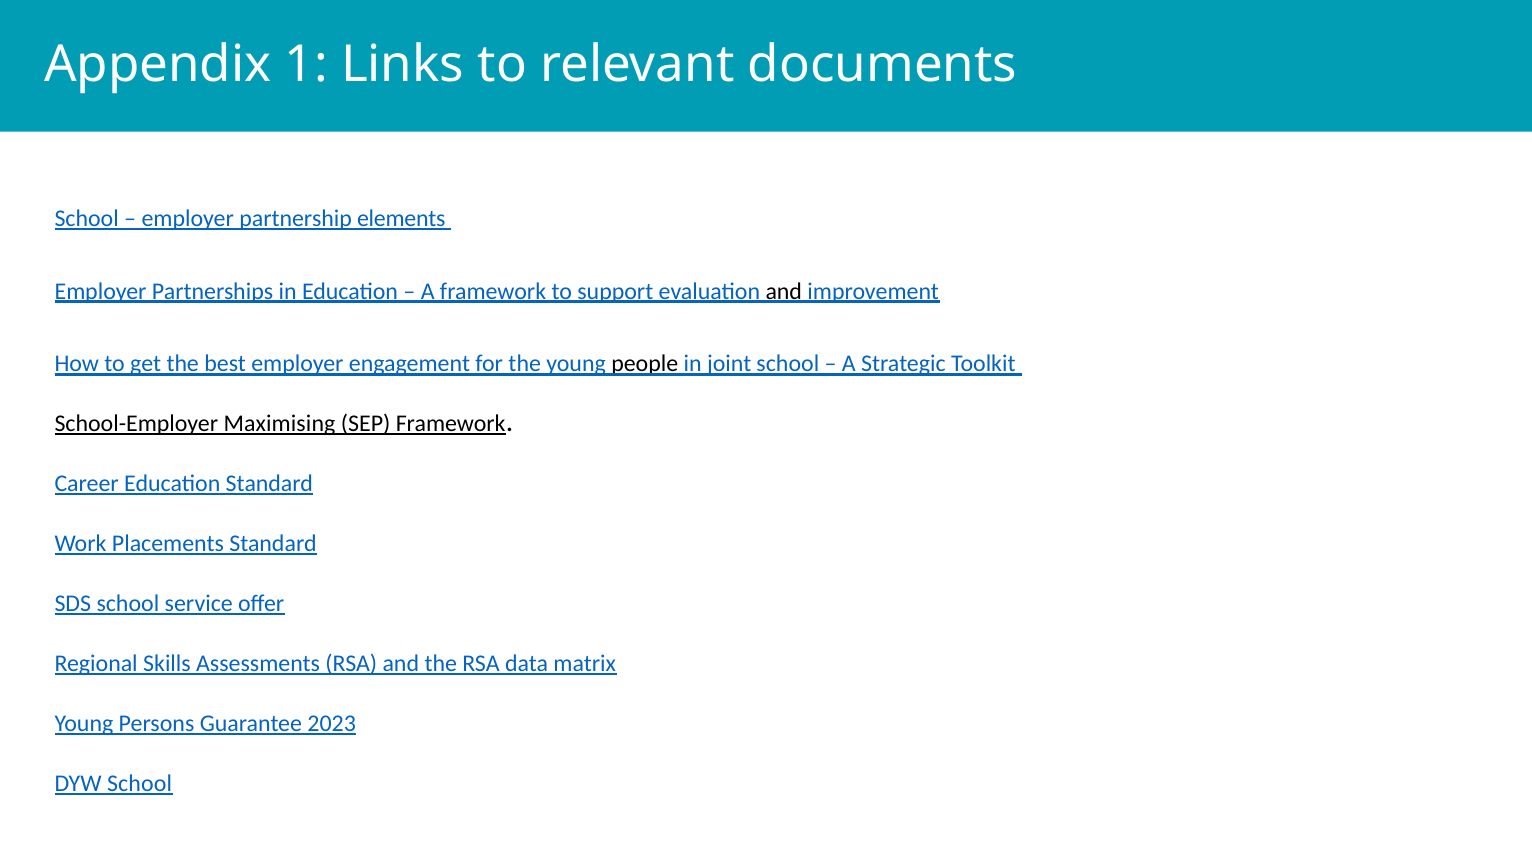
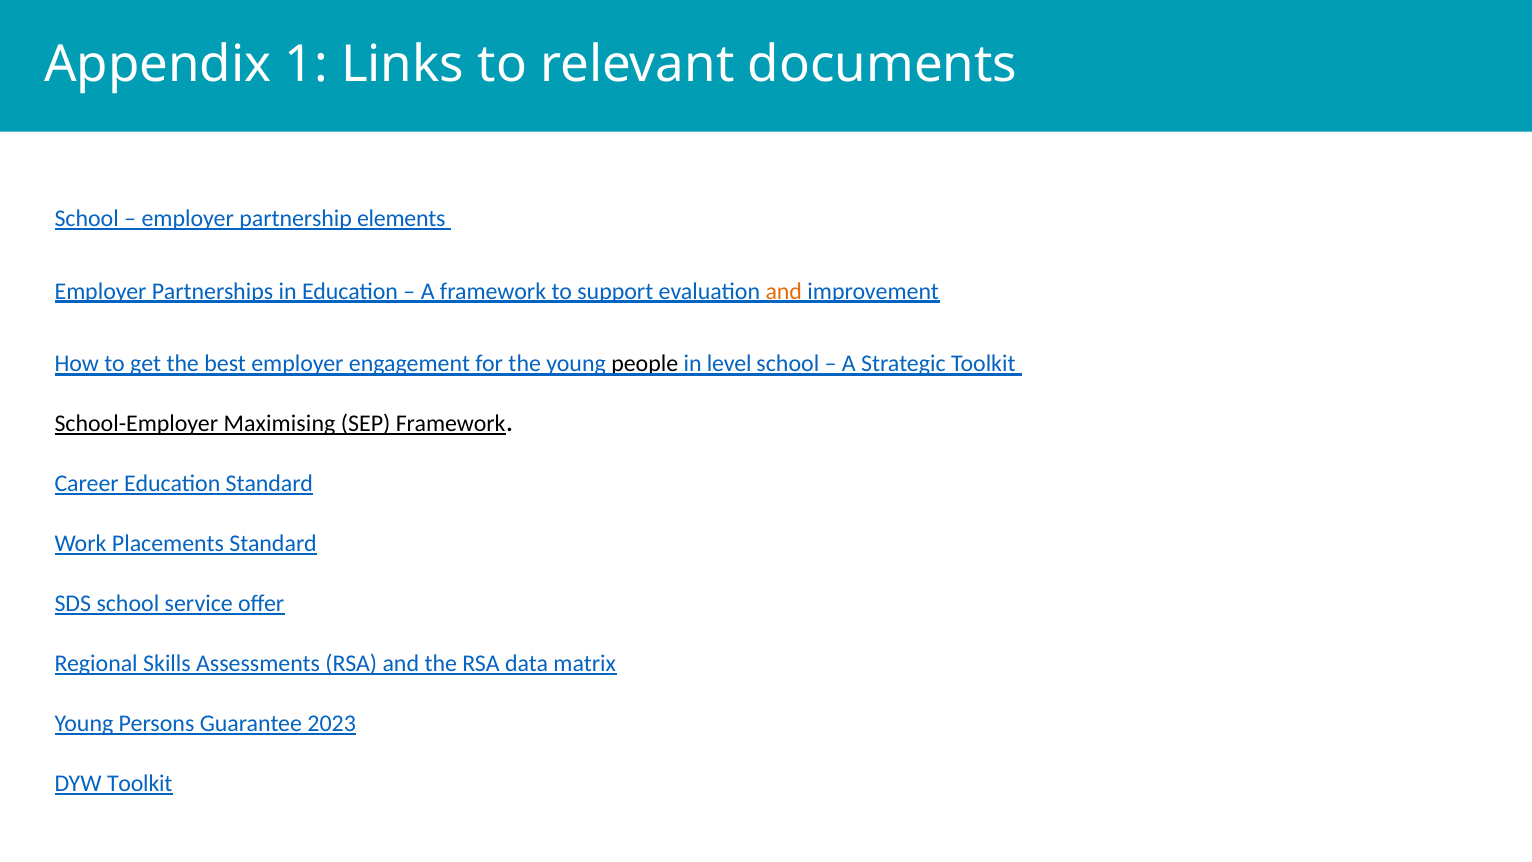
and colour: black -> orange (784, 291)
joint: joint -> level (729, 364)
DYW School: School -> Toolkit (140, 783)
